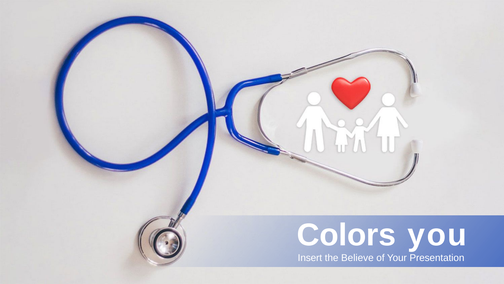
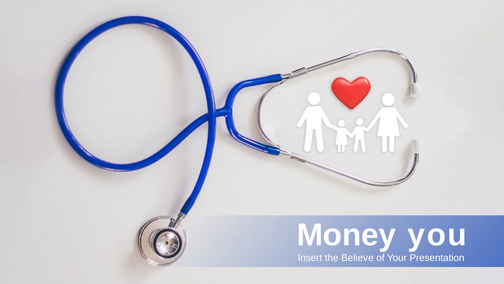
Colors: Colors -> Money (346, 235)
